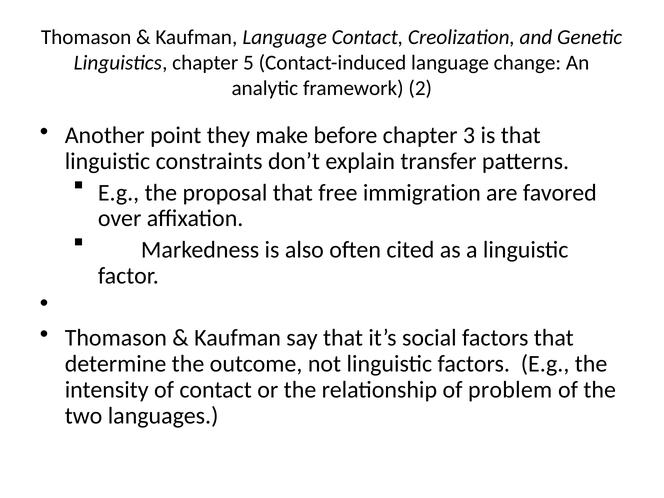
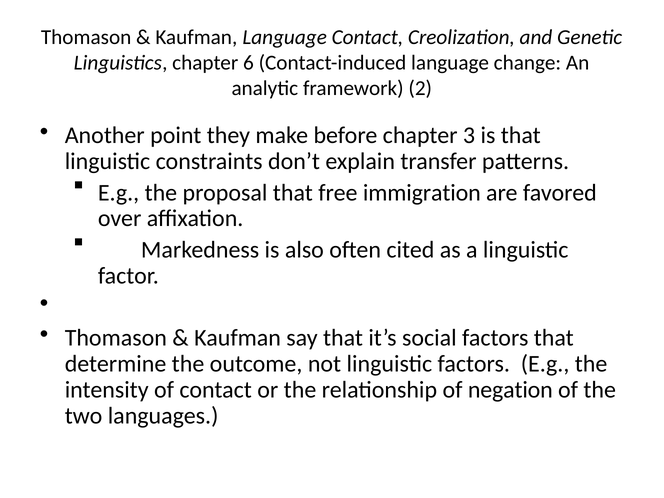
5: 5 -> 6 (248, 63)
problem: problem -> negation (510, 390)
